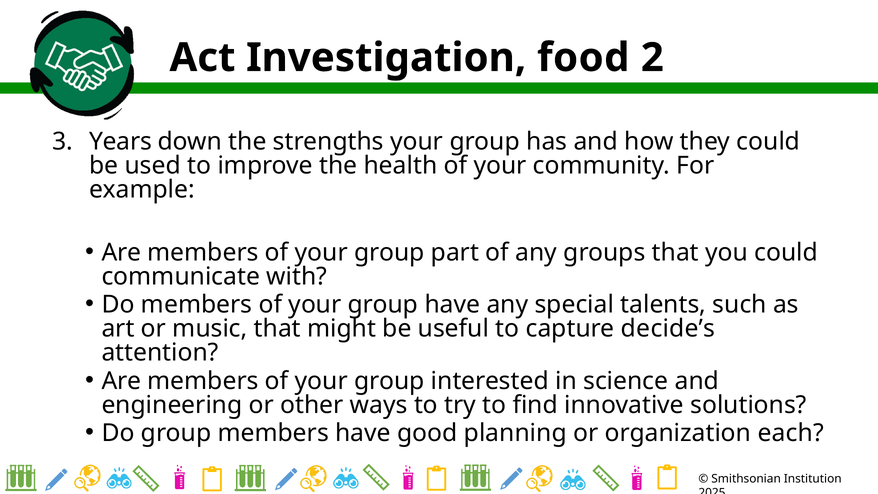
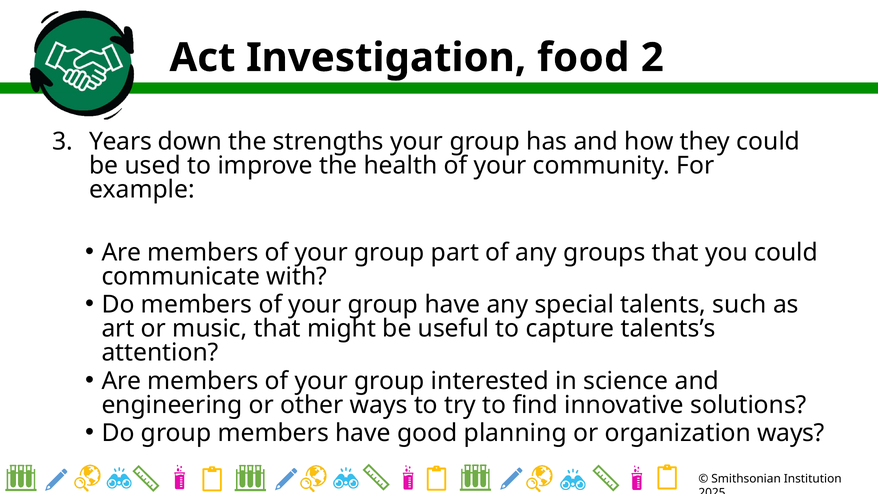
decide’s: decide’s -> talents’s (668, 329)
organization each: each -> ways (791, 433)
